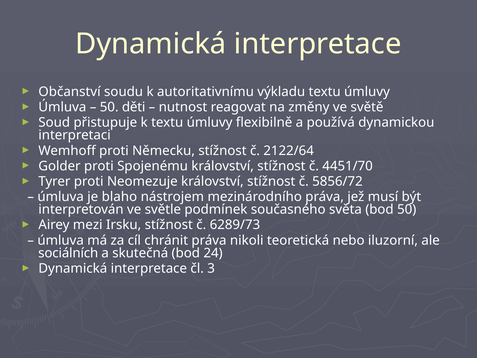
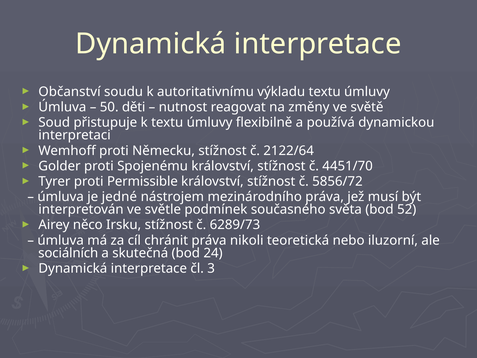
Neomezuje: Neomezuje -> Permissible (142, 181)
blaho: blaho -> jedné (119, 197)
bod 50: 50 -> 52 (407, 209)
mezi: mezi -> něco (88, 225)
